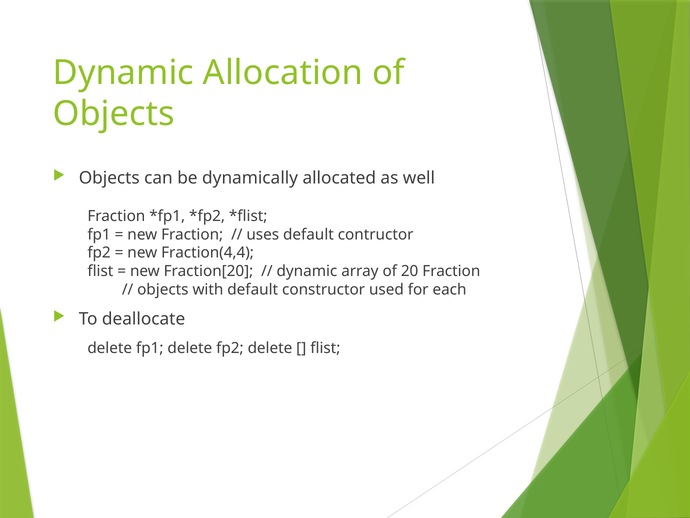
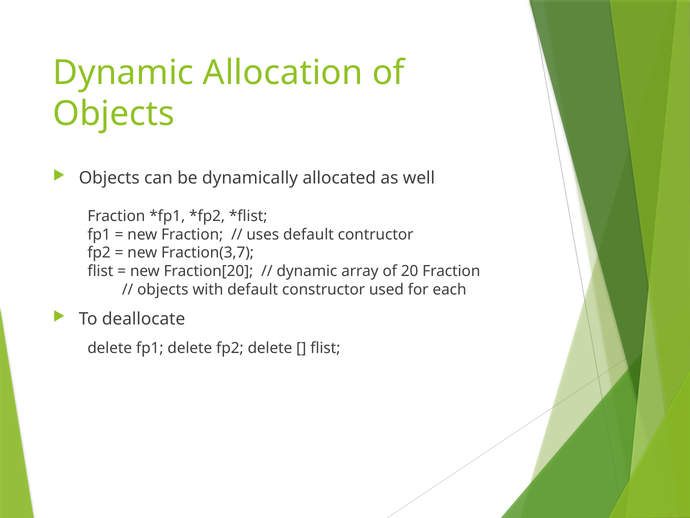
Fraction(4,4: Fraction(4,4 -> Fraction(3,7 (208, 253)
